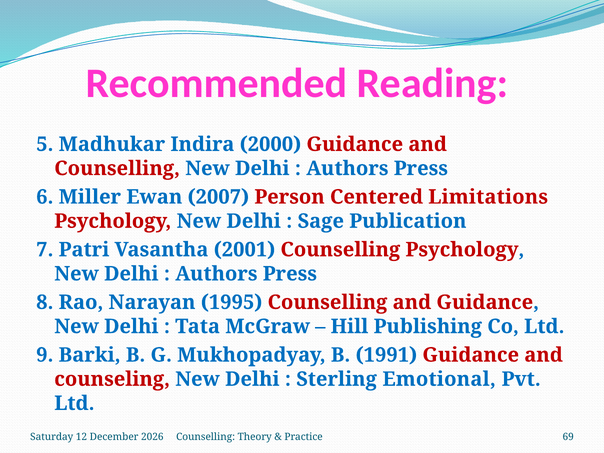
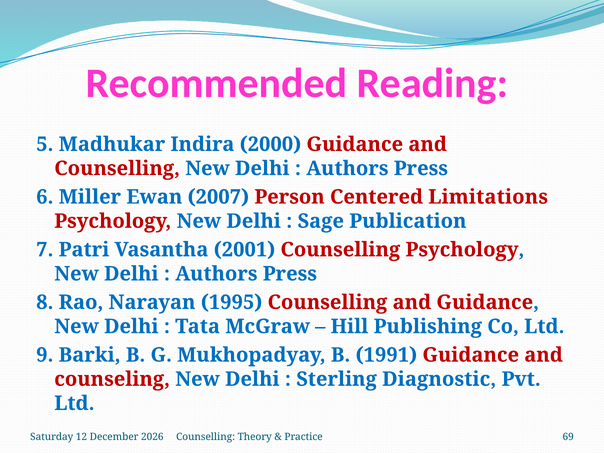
Emotional: Emotional -> Diagnostic (439, 379)
